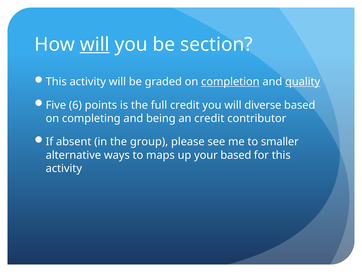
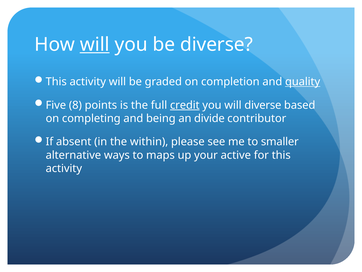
be section: section -> diverse (216, 44)
completion underline: present -> none (230, 82)
6: 6 -> 8 (75, 105)
credit underline: none -> present (185, 105)
an credit: credit -> divide (209, 118)
group: group -> within (149, 142)
your based: based -> active (236, 155)
